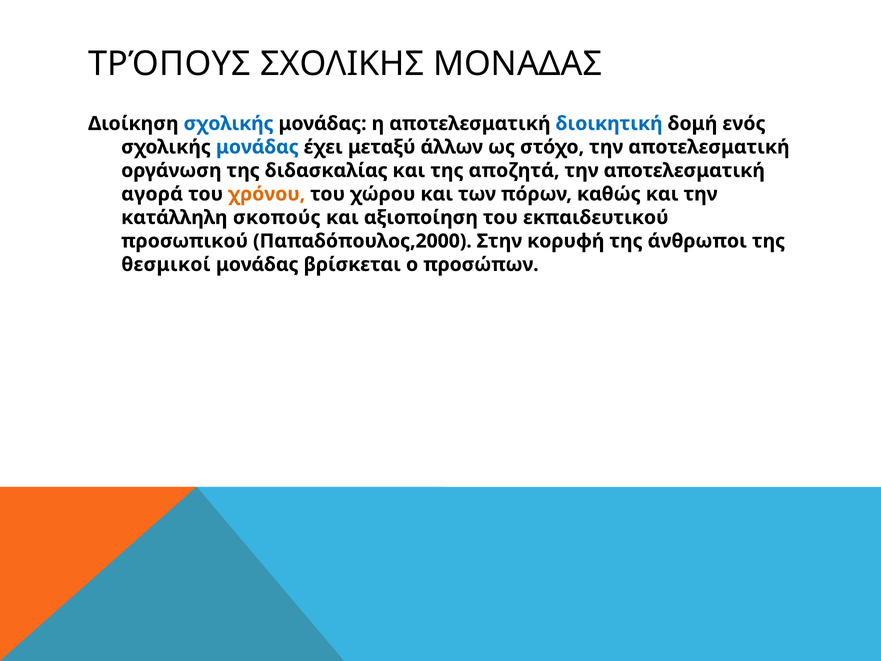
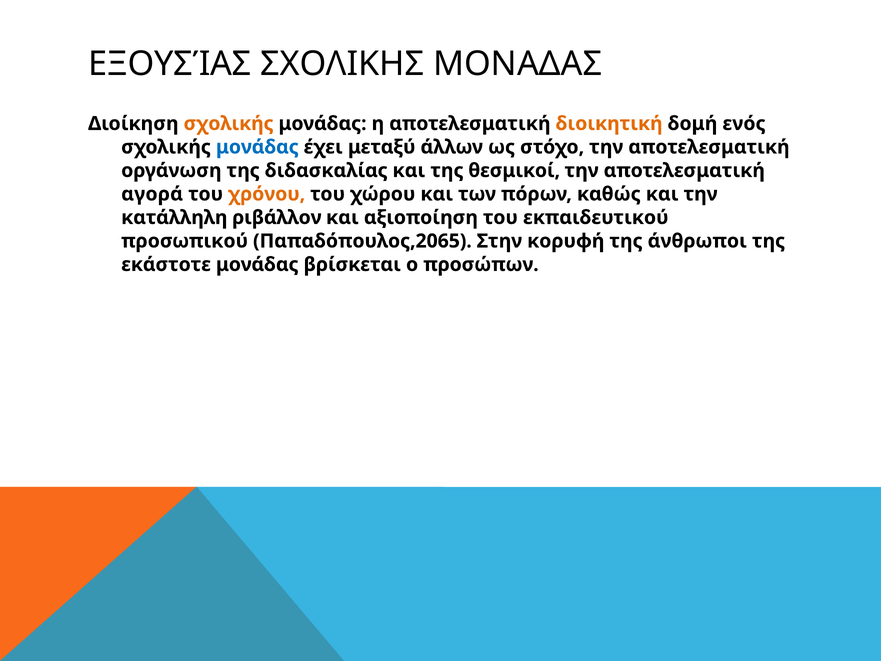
ΤΡΌΠΟΥΣ: ΤΡΌΠΟΥΣ -> ΕΞΟΥΣΊΑΣ (170, 64)
σχολικής colour: blue -> orange (229, 124)
διοικητική colour: blue -> orange (609, 124)
αποζητά: αποζητά -> θεσμικοί (514, 171)
σκοπούς: σκοπούς -> ριβάλλον (277, 217)
Παπαδόπουλος,2000: Παπαδόπουλος,2000 -> Παπαδόπουλος,2065 (362, 241)
θεσμικοί: θεσμικοί -> εκάστοτε (166, 264)
